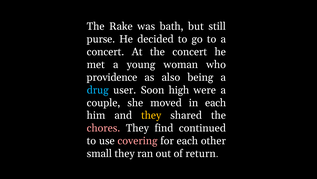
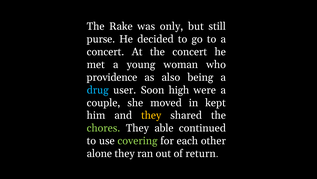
bath: bath -> only (172, 26)
in each: each -> kept (216, 102)
chores colour: pink -> light green (103, 128)
find: find -> able (164, 128)
covering colour: pink -> light green (138, 140)
small: small -> alone (99, 153)
